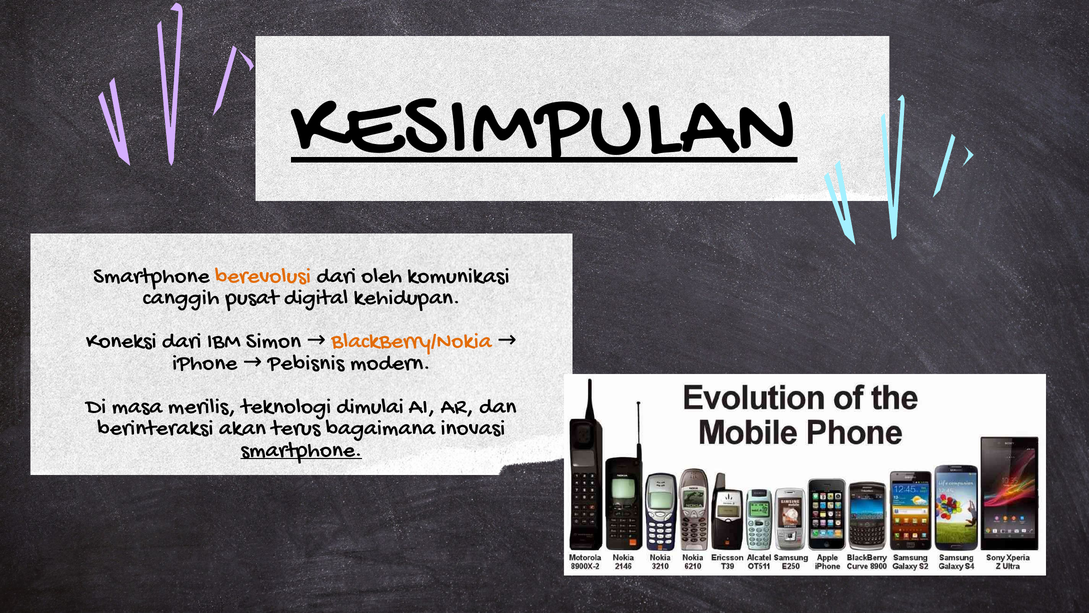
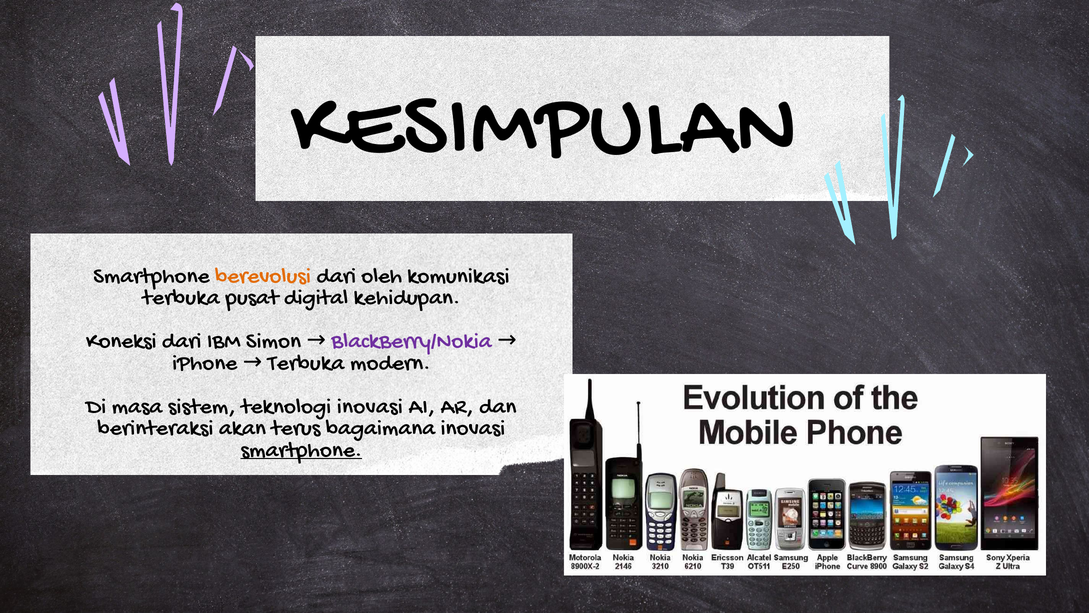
KESIMPULAN underline: present -> none (544, 119)
canggih: canggih -> terbuka (181, 296)
BlackBerry/Nokia colour: orange -> purple (412, 340)
iPhone Pebisnis: Pebisnis -> Terbuka (306, 361)
merilis: merilis -> sistem (202, 405)
teknologi dimulai: dimulai -> inovasi (370, 405)
